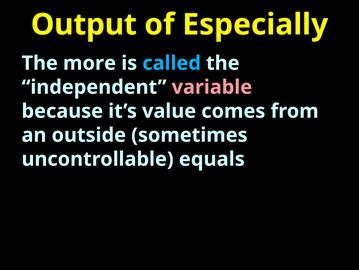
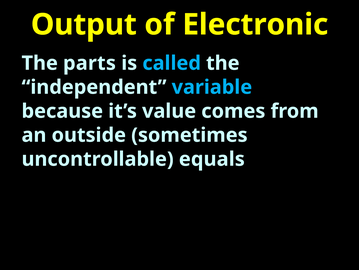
Especially: Especially -> Electronic (255, 25)
more: more -> parts (89, 63)
variable colour: pink -> light blue (212, 87)
